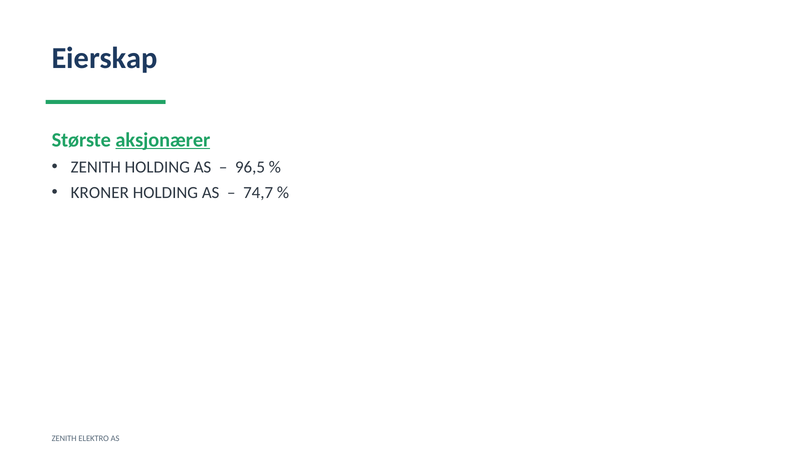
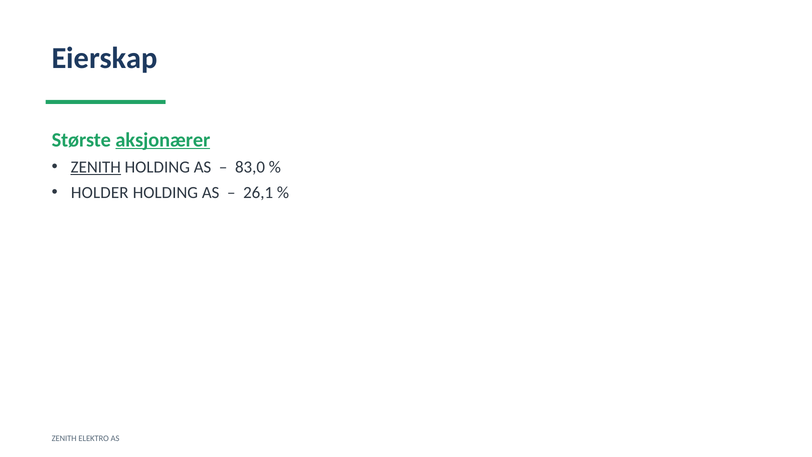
ZENITH underline: none -> present (96, 167)
96,5: 96,5 -> 83,0 (250, 167)
KRONER: KRONER -> HOLDER (100, 192)
74,7: 74,7 -> 26,1 (258, 192)
